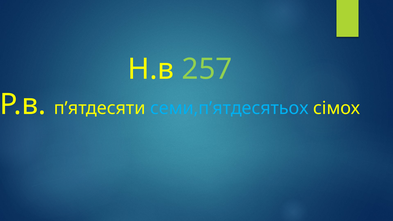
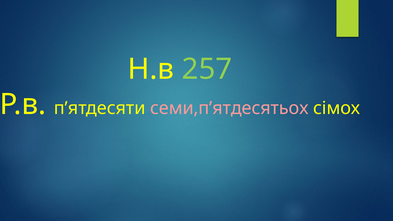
семи,п’ятдесятьох colour: light blue -> pink (229, 108)
